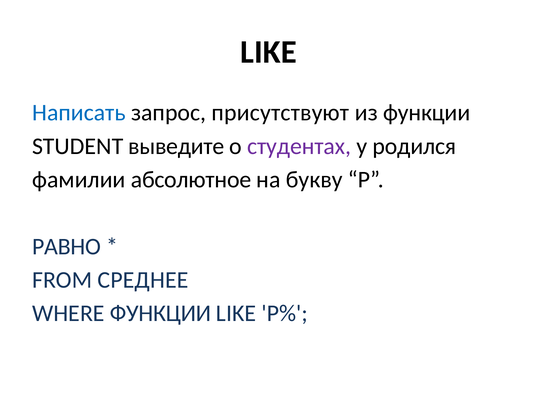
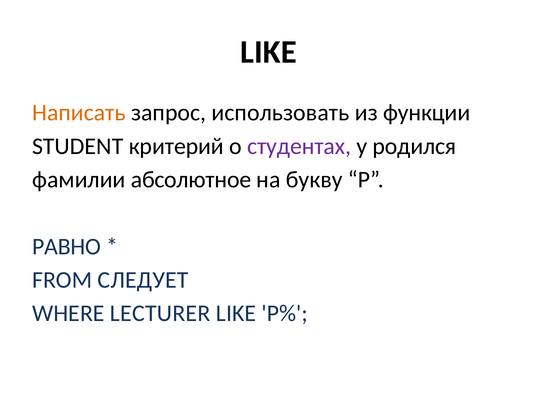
Написать colour: blue -> orange (79, 113)
присутствуют: присутствуют -> использовать (280, 113)
выведите: выведите -> критерий (176, 146)
СРЕДНЕЕ: СРЕДНЕЕ -> СЛЕДУЕТ (143, 280)
WHERE ФУНКЦИИ: ФУНКЦИИ -> LECTURER (160, 313)
